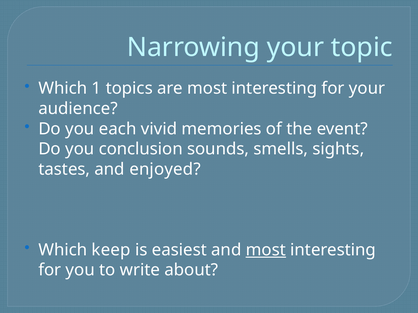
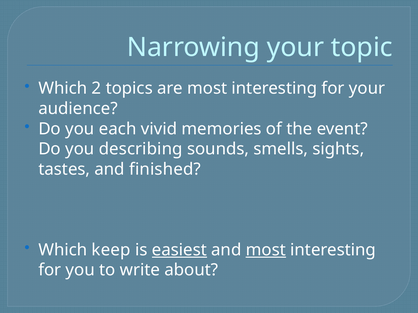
1: 1 -> 2 (96, 89)
conclusion: conclusion -> describing (141, 149)
enjoyed: enjoyed -> finished (165, 169)
easiest underline: none -> present (179, 250)
